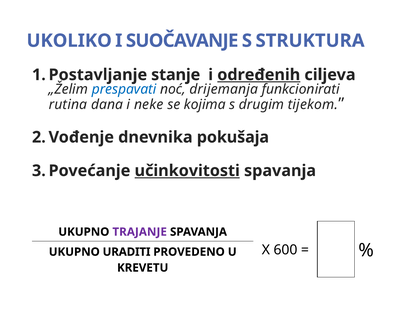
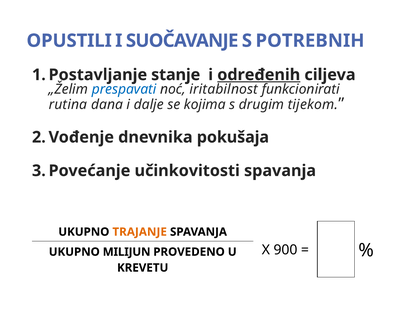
UKOLIKO: UKOLIKO -> OPUSTILI (69, 41)
STRUKTURA: STRUKTURA -> POTREBNIH (310, 41)
drijemanja: drijemanja -> iritabilnost (224, 89)
neke: neke -> dalje (149, 104)
učinkovitosti underline: present -> none (187, 171)
TRAJANJE colour: purple -> orange (140, 232)
600: 600 -> 900 (285, 250)
URADITI: URADITI -> MILIJUN (127, 252)
